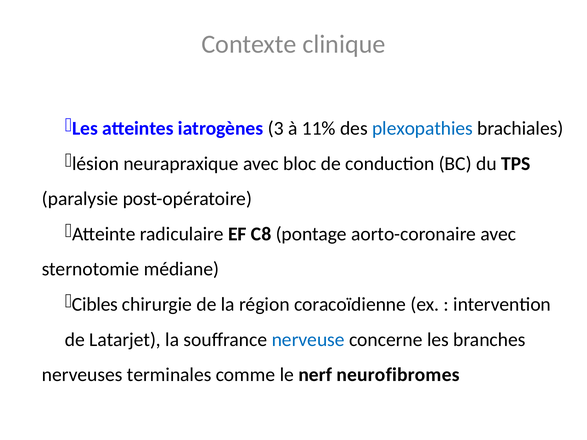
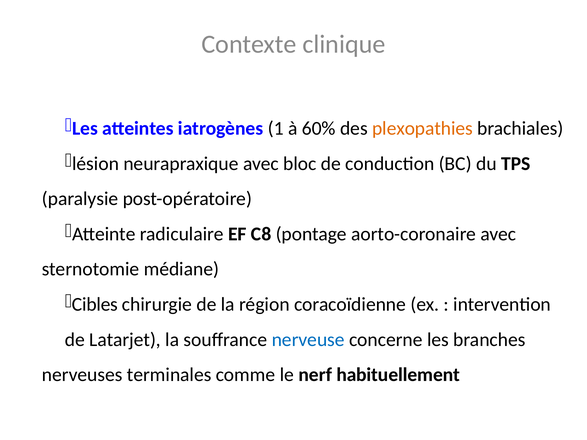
3: 3 -> 1 (276, 128)
11%: 11% -> 60% (319, 128)
plexopathies colour: blue -> orange (422, 128)
neurofibromes: neurofibromes -> habituellement (398, 375)
